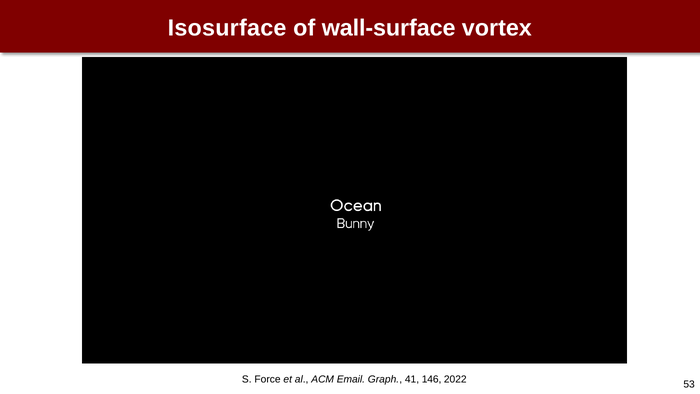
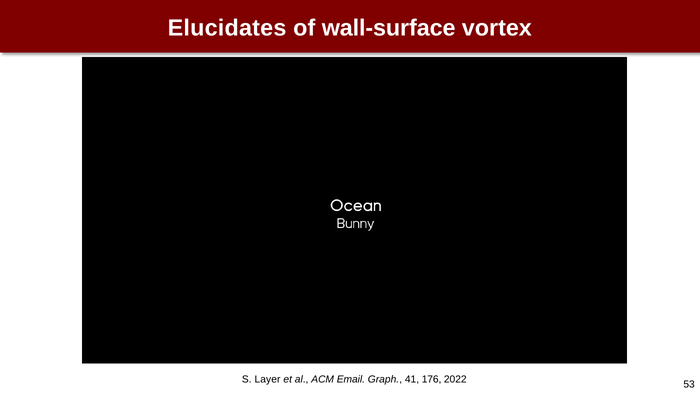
Isosurface: Isosurface -> Elucidates (227, 28)
Force: Force -> Layer (267, 379)
146: 146 -> 176 (432, 379)
